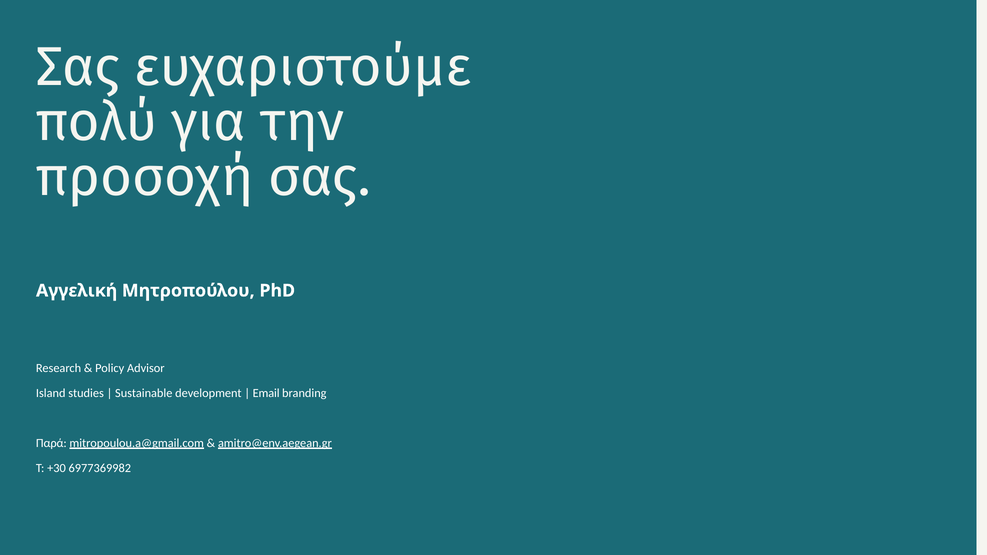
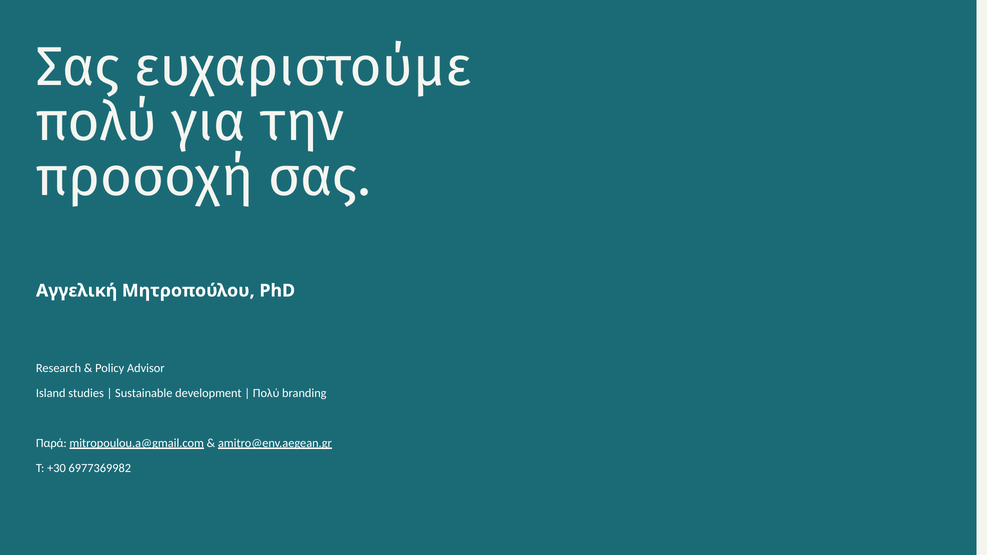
Email: Email -> Πολύ (266, 393)
